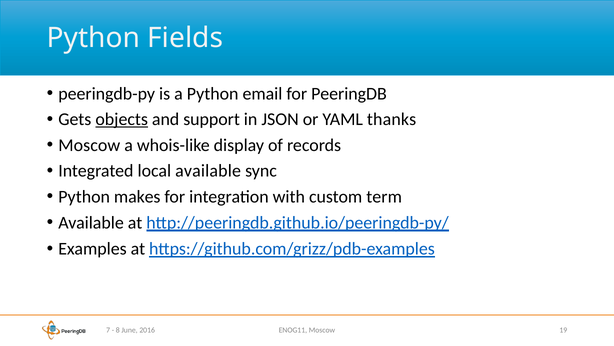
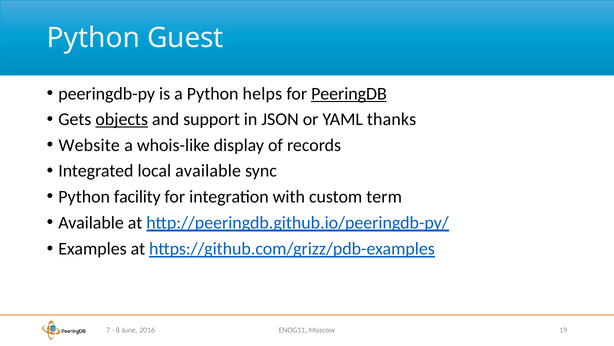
Fields: Fields -> Guest (185, 38)
email: email -> helps (262, 94)
PeeringDB underline: none -> present (349, 94)
Moscow: Moscow -> Website (89, 145)
makes: makes -> facility (137, 196)
